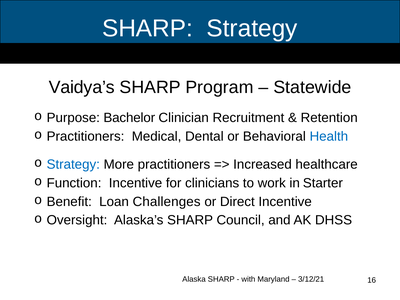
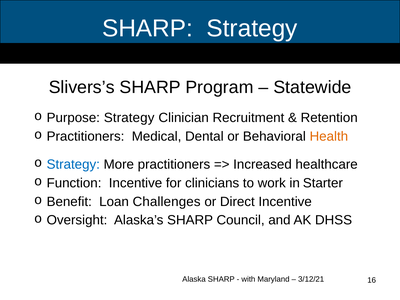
Vaidya’s: Vaidya’s -> Slivers’s (82, 87)
Purpose Bachelor: Bachelor -> Strategy (129, 118)
Health colour: blue -> orange (329, 136)
